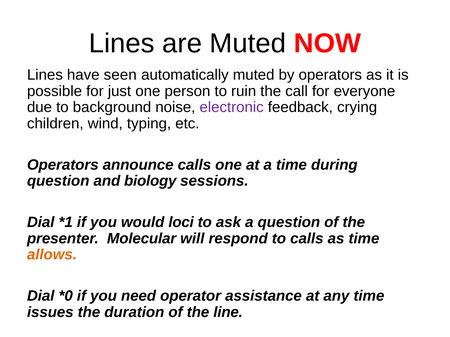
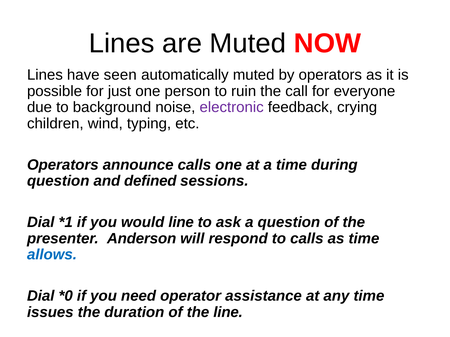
biology: biology -> defined (150, 181)
would loci: loci -> line (181, 223)
Molecular: Molecular -> Anderson (142, 239)
allows colour: orange -> blue (52, 255)
